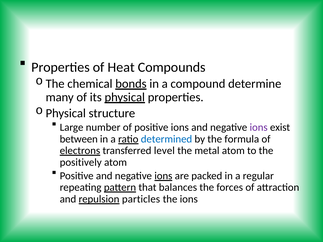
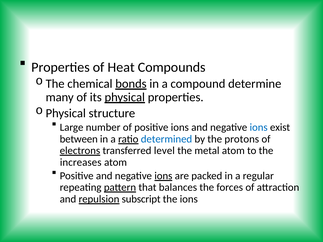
ions colour: purple -> blue (259, 128)
formula: formula -> protons (242, 139)
positively: positively -> increases (81, 162)
particles: particles -> subscript (141, 199)
